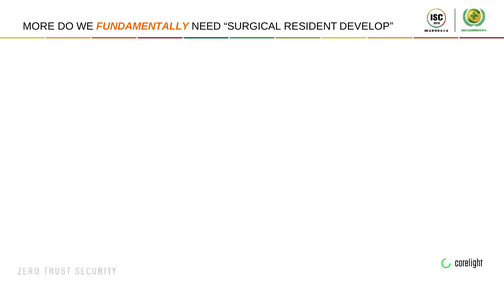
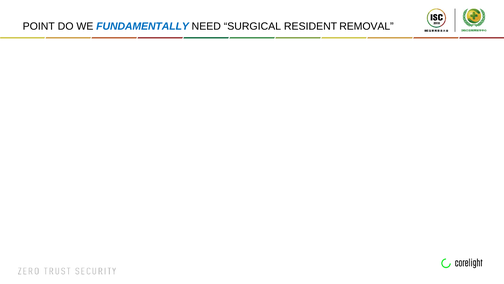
MORE: MORE -> POINT (39, 26)
FUNDAMENTALLY colour: orange -> blue (143, 26)
DEVELOP: DEVELOP -> REMOVAL (366, 26)
